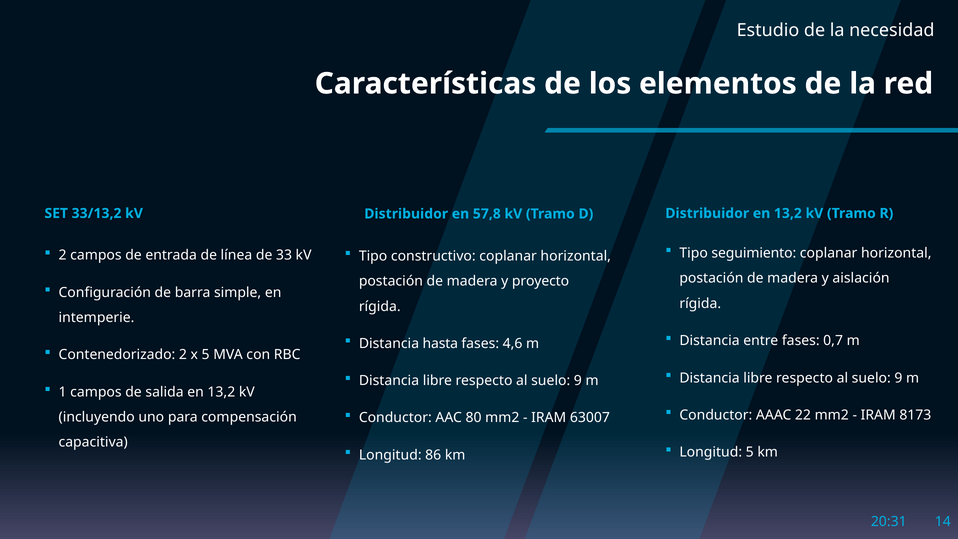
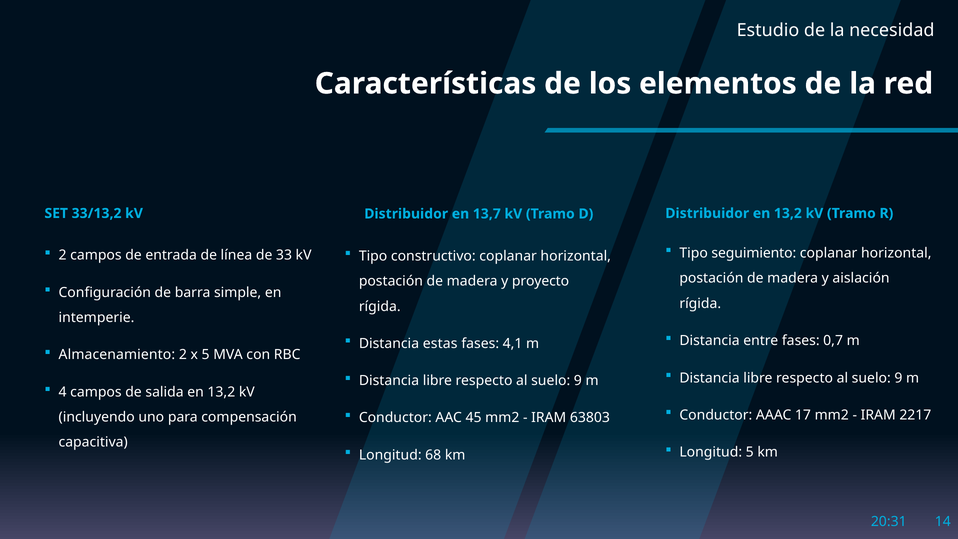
57,8: 57,8 -> 13,7 (487, 214)
hasta: hasta -> estas (440, 343)
4,6: 4,6 -> 4,1 (513, 343)
Contenedorizado: Contenedorizado -> Almacenamiento (117, 355)
1: 1 -> 4 (63, 392)
22: 22 -> 17 (803, 415)
8173: 8173 -> 2217 (915, 415)
80: 80 -> 45 (474, 418)
63007: 63007 -> 63803 (590, 418)
86: 86 -> 68 (433, 455)
